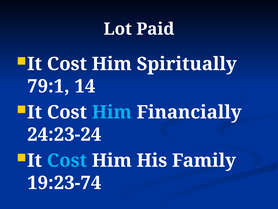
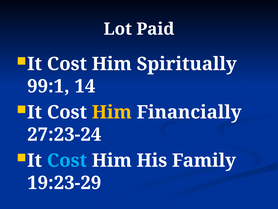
79:1: 79:1 -> 99:1 (48, 86)
Him colour: light blue -> yellow (112, 112)
24:23-24: 24:23-24 -> 27:23-24 (64, 134)
19:23-74: 19:23-74 -> 19:23-29 (64, 182)
